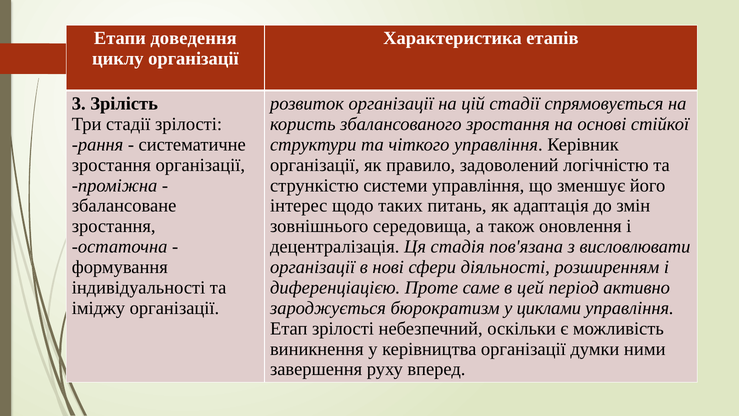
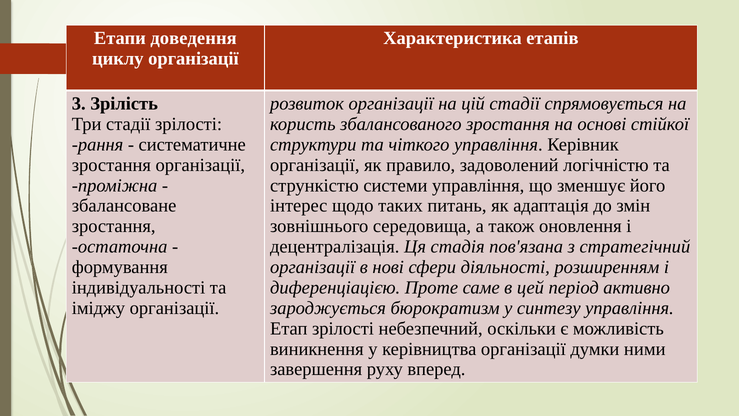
висловлювати: висловлювати -> стратегічний (635, 247)
циклами: циклами -> синтезу (549, 308)
